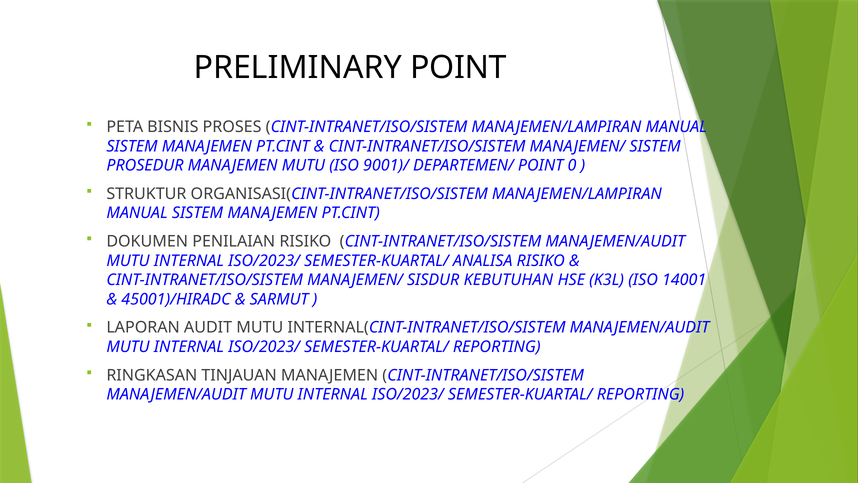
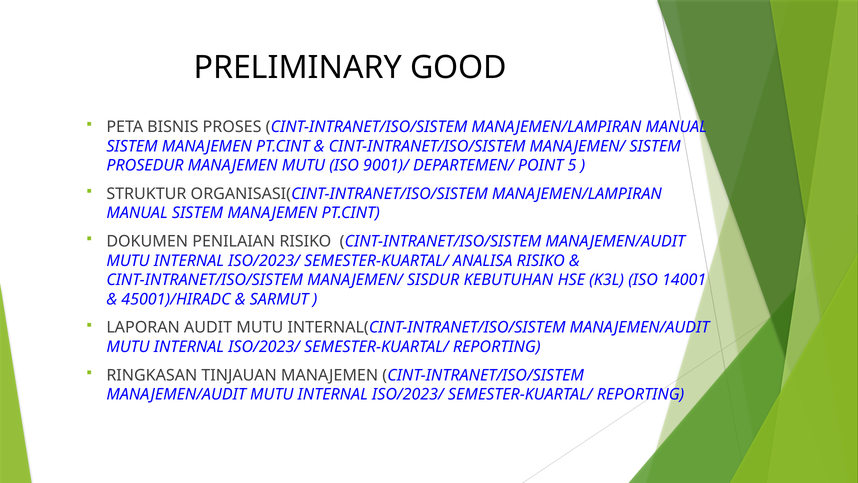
PRELIMINARY POINT: POINT -> GOOD (459, 68)
0: 0 -> 5 (572, 165)
